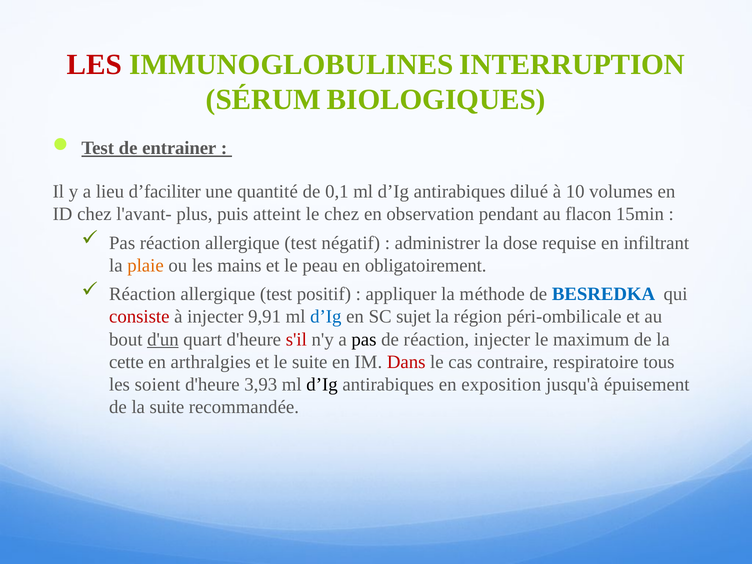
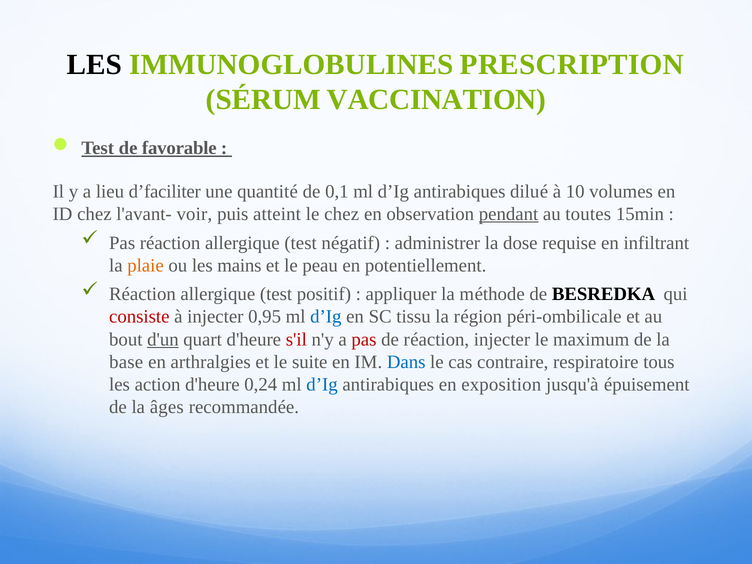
LES colour: red -> black (94, 64)
INTERRUPTION: INTERRUPTION -> PRESCRIPTION (572, 64)
BIOLOGIQUES: BIOLOGIQUES -> VACCINATION (436, 100)
entrainer: entrainer -> favorable (179, 148)
plus: plus -> voir (194, 214)
pendant underline: none -> present (509, 214)
flacon: flacon -> toutes (588, 214)
obligatoirement: obligatoirement -> potentiellement (426, 265)
BESREDKA colour: blue -> black (604, 294)
9,91: 9,91 -> 0,95 (265, 317)
sujet: sujet -> tissu (414, 317)
pas colour: black -> red (364, 339)
cette: cette -> base (126, 362)
Dans colour: red -> blue (406, 362)
soient: soient -> action (158, 384)
3,93: 3,93 -> 0,24 (261, 384)
d’Ig colour: black -> blue (322, 384)
la suite: suite -> âges (167, 407)
